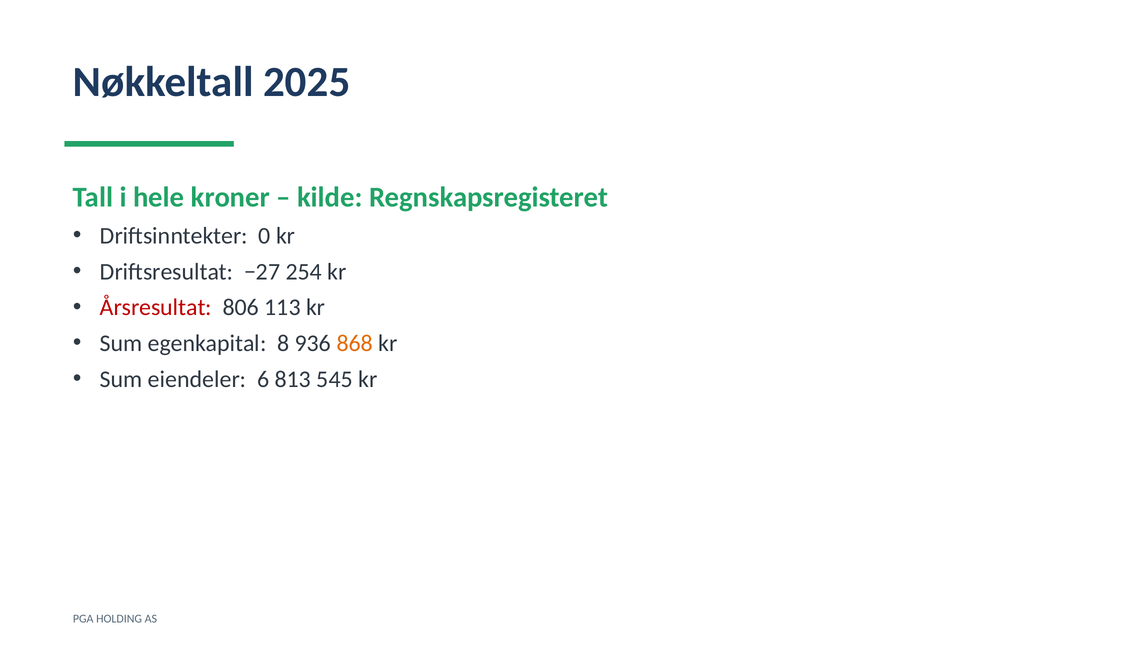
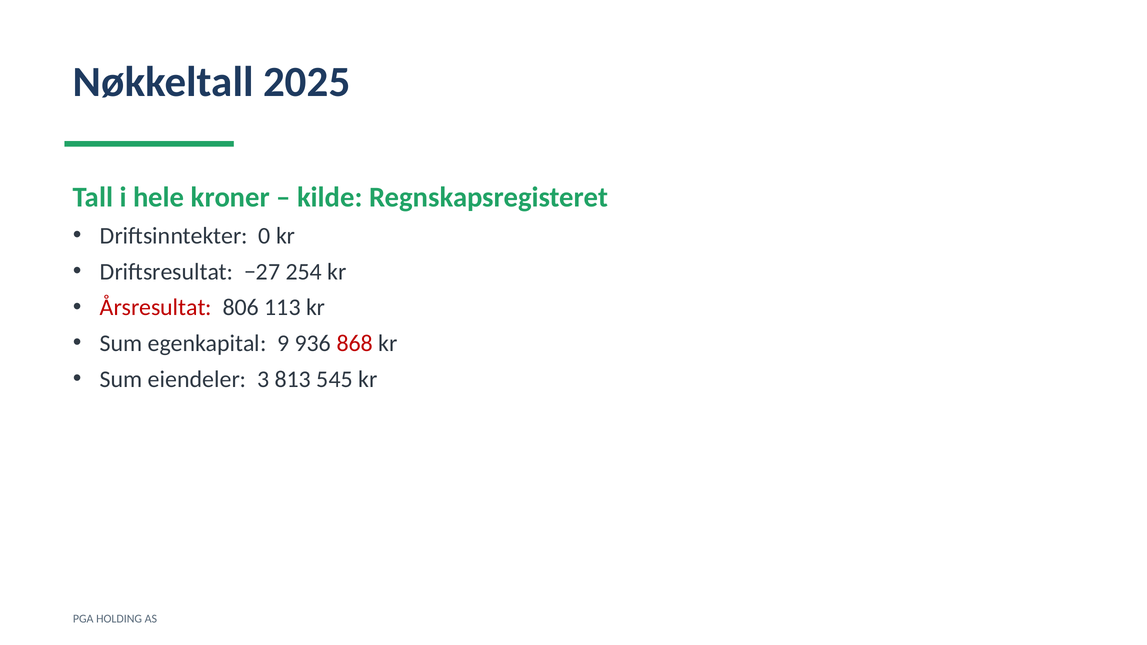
8: 8 -> 9 (283, 343)
868 colour: orange -> red (355, 343)
6: 6 -> 3 (263, 379)
